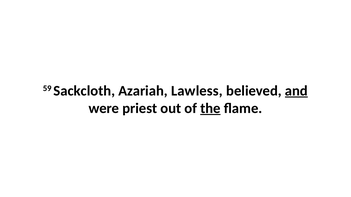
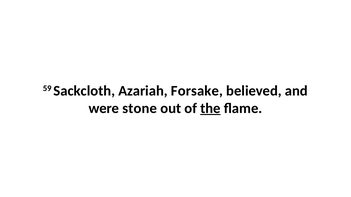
Lawless: Lawless -> Forsake (197, 91)
and underline: present -> none (296, 91)
priest: priest -> stone (140, 109)
